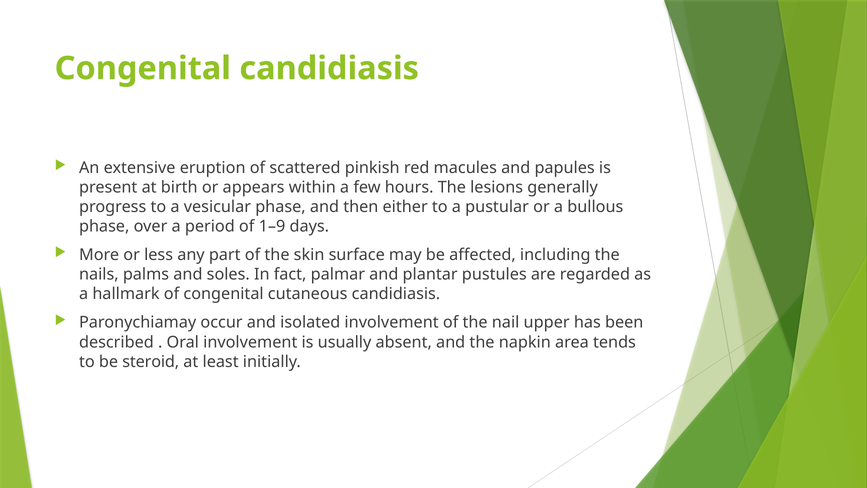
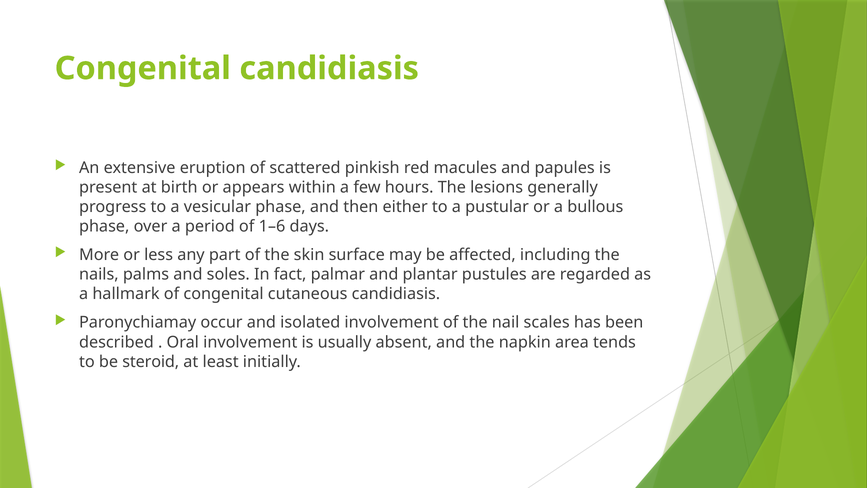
1–9: 1–9 -> 1–6 (272, 226)
upper: upper -> scales (547, 322)
